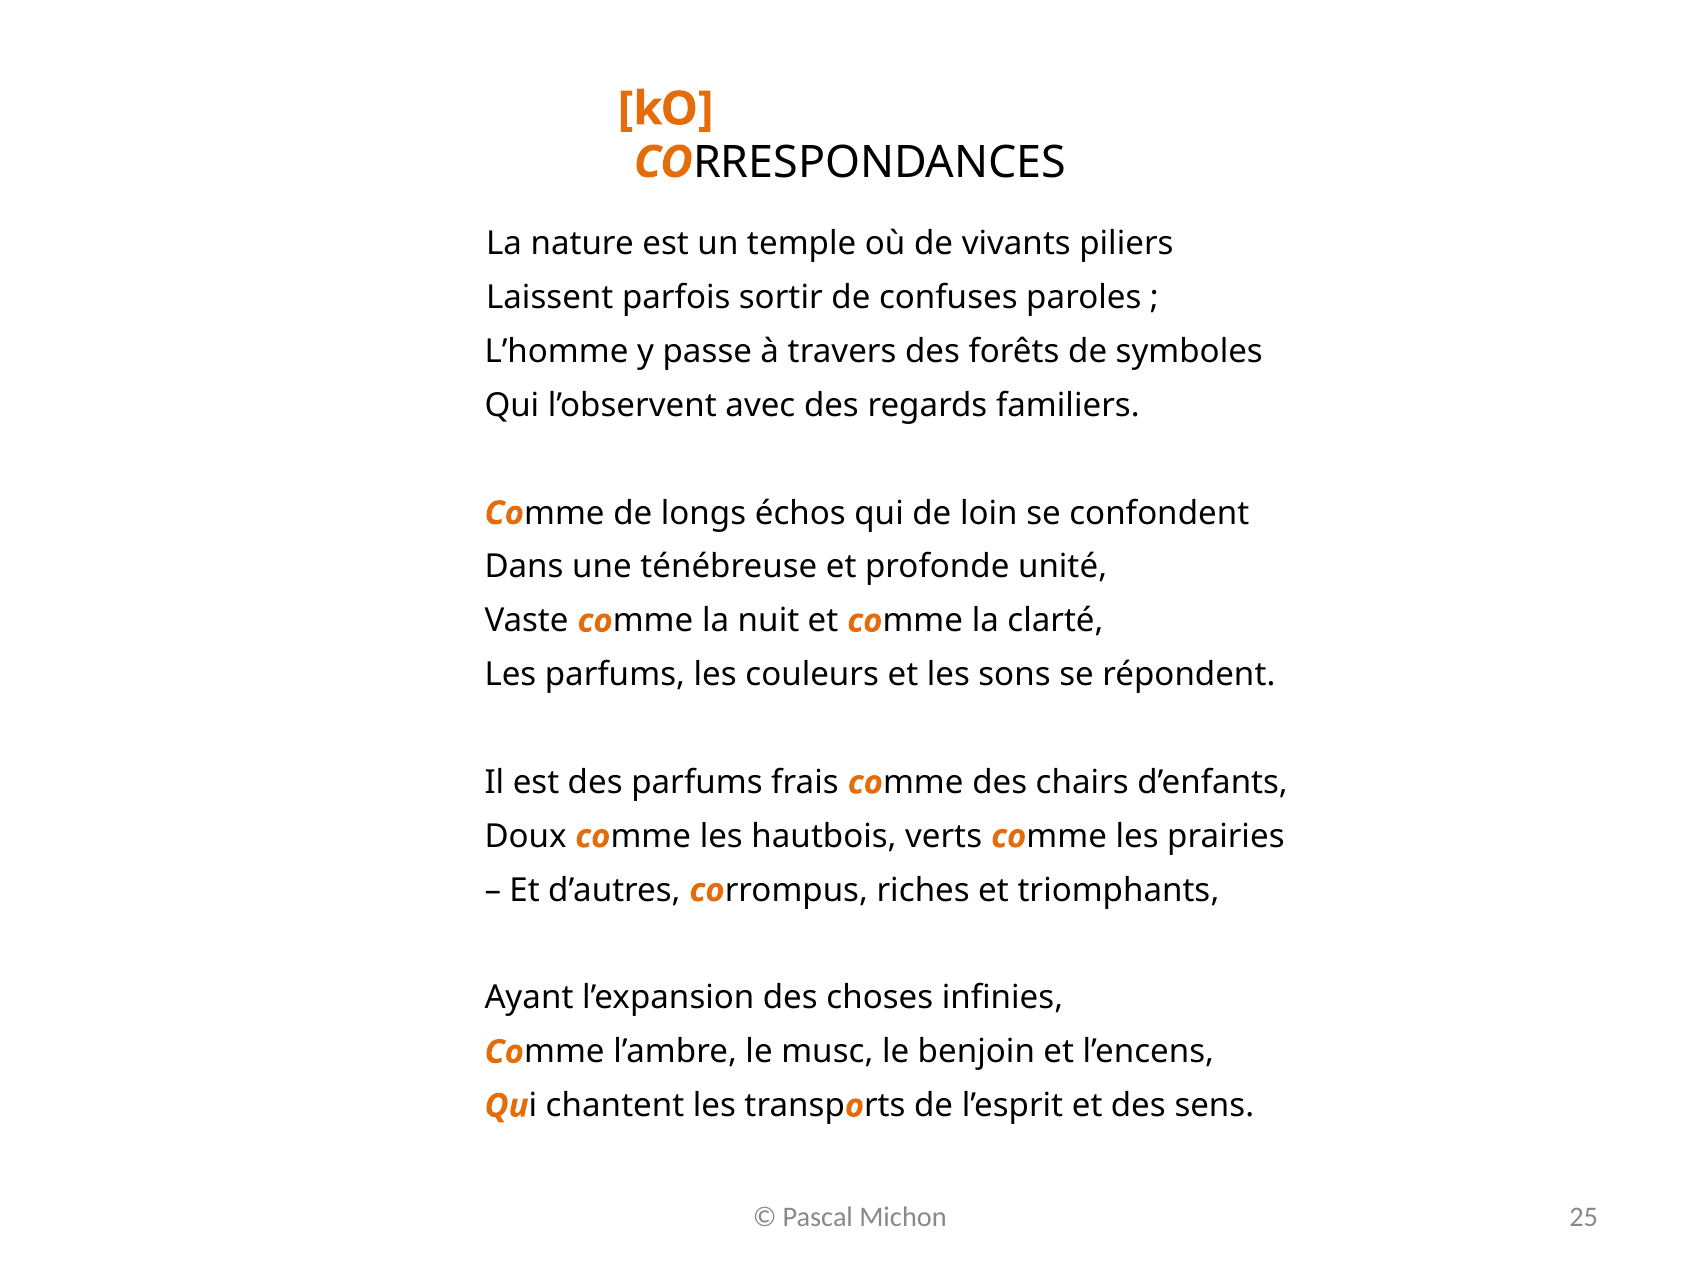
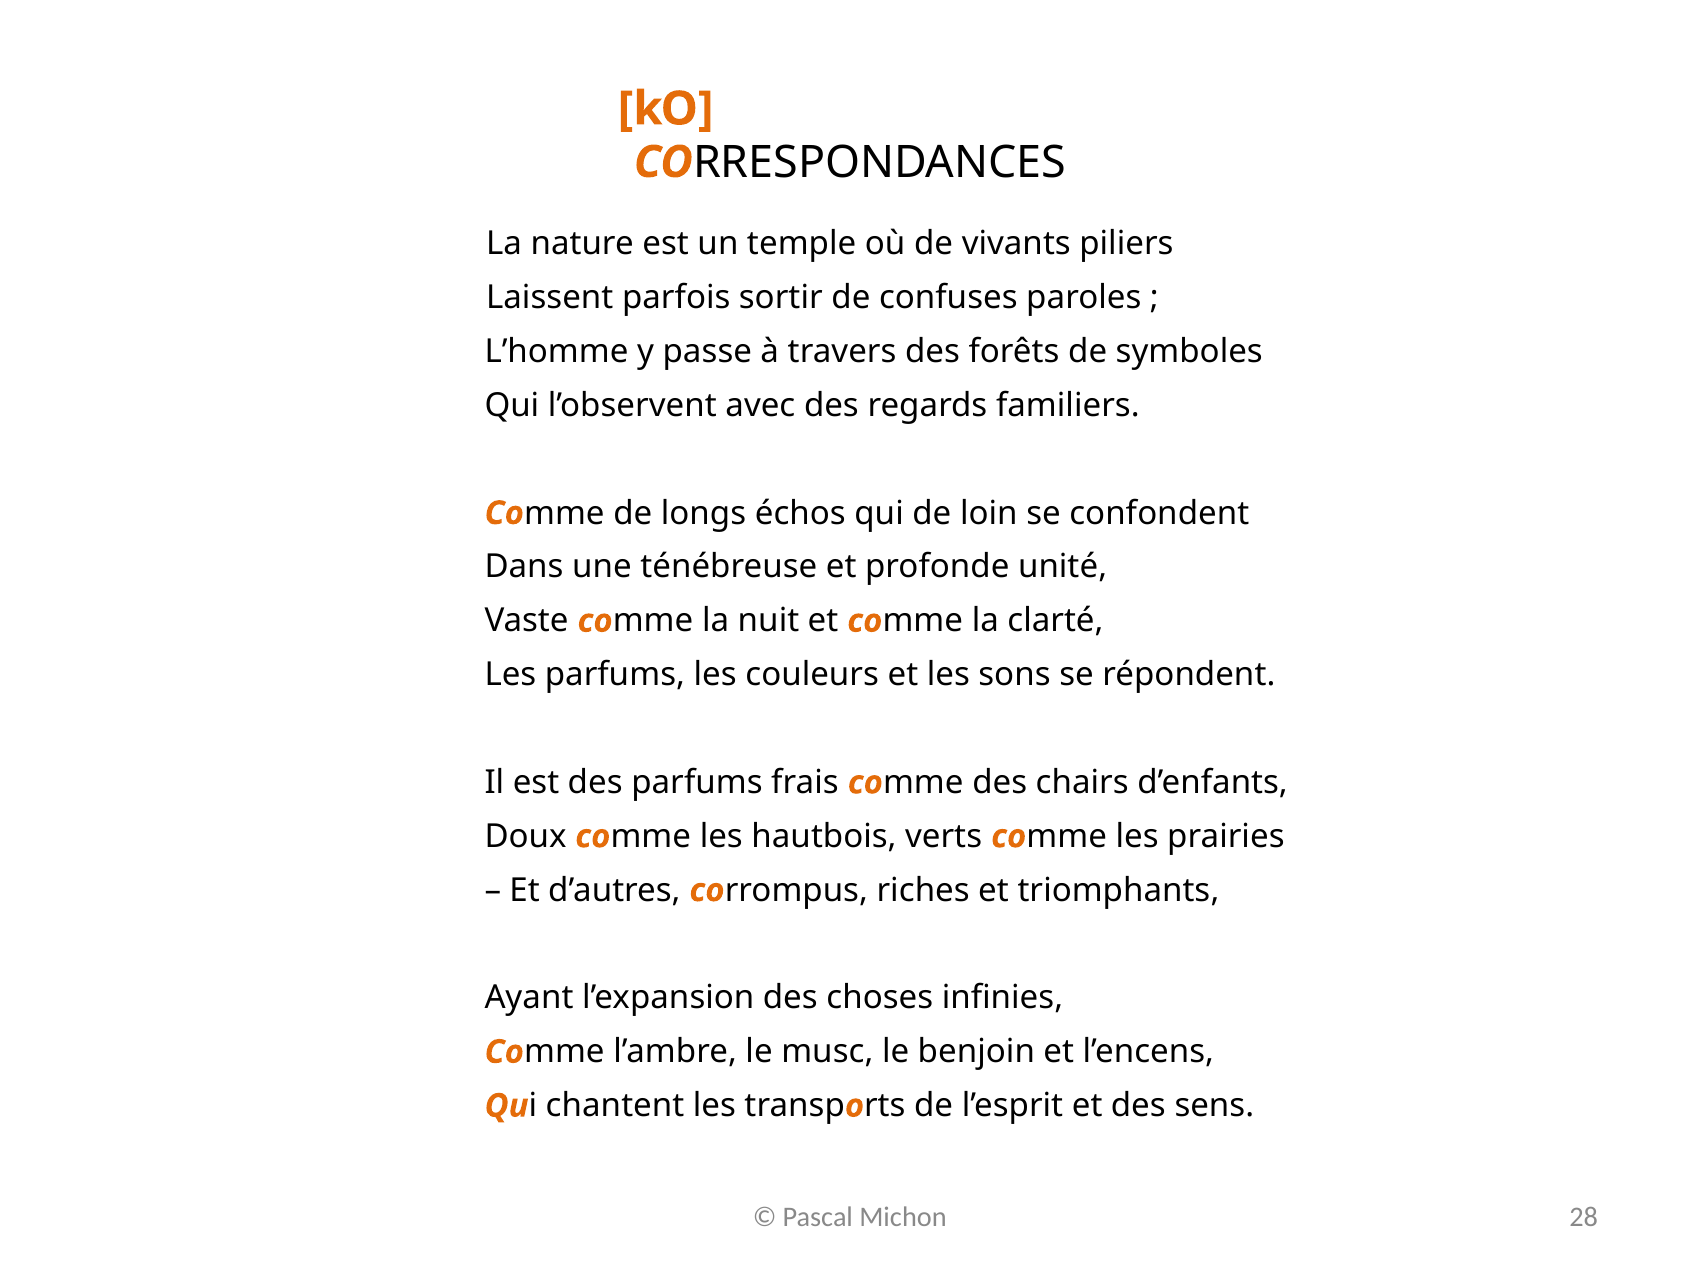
25: 25 -> 28 (1584, 1217)
